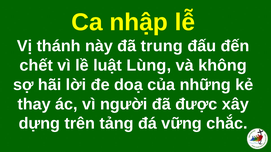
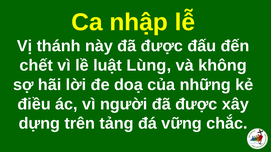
này đã trung: trung -> được (162, 46)
thay: thay -> điều (34, 104)
